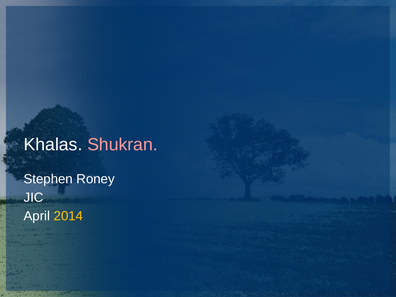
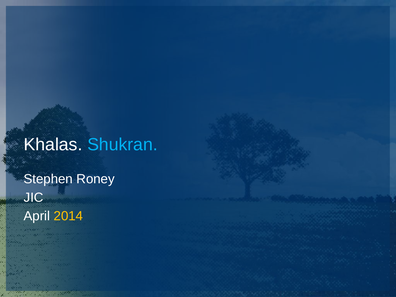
Shukran colour: pink -> light blue (122, 145)
